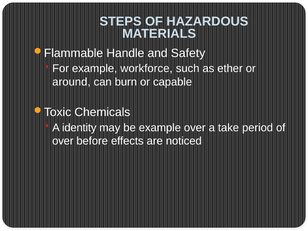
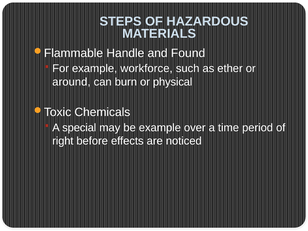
Safety: Safety -> Found (188, 53)
capable: capable -> physical (173, 82)
identity: identity -> special (79, 128)
take: take -> time (228, 128)
over: over -> right (63, 141)
